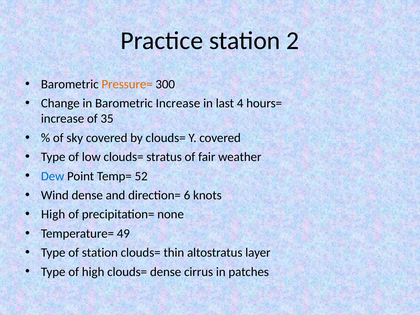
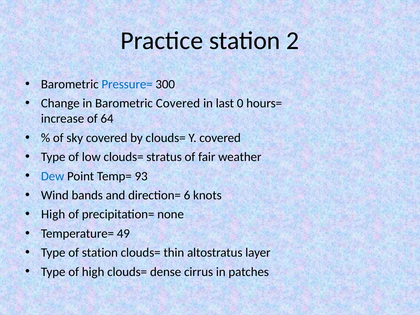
Pressure= colour: orange -> blue (127, 84)
Barometric Increase: Increase -> Covered (178, 103)
4: 4 -> 0 (240, 103)
35: 35 -> 64 (107, 119)
52: 52 -> 93 (141, 176)
Wind dense: dense -> bands (87, 195)
